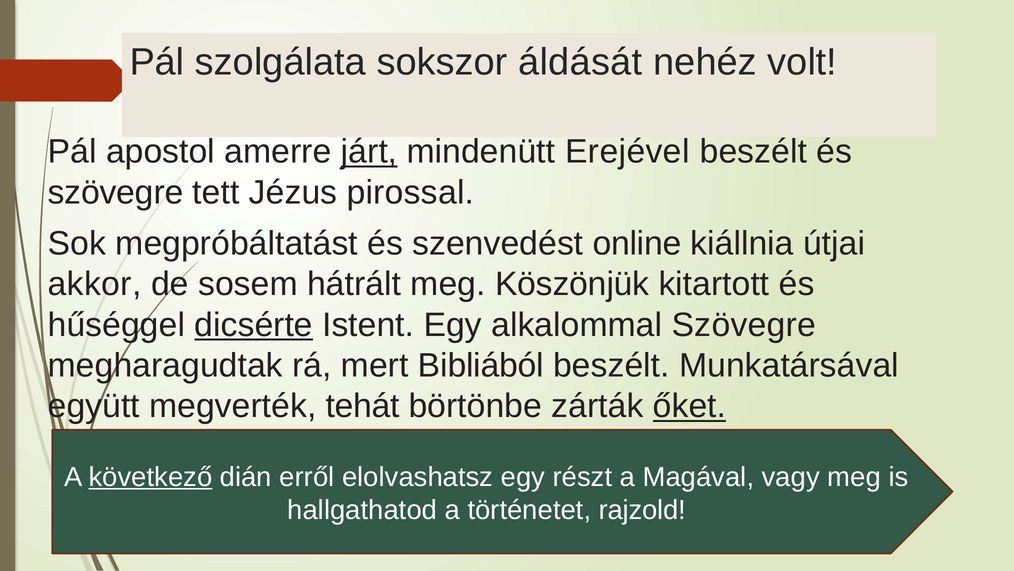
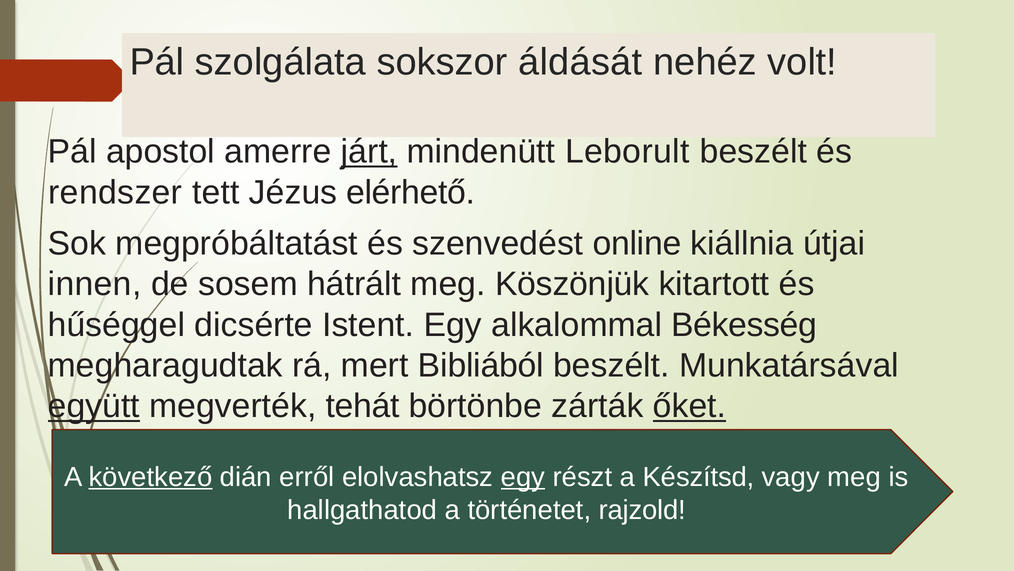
Erejével: Erejével -> Leborult (627, 152)
szövegre: szövegre -> rendszer (115, 192)
pirossal: pirossal -> elérhető (411, 192)
akkor: akkor -> innen (95, 284)
dicsérte underline: present -> none (254, 325)
alkalommal Szövegre: Szövegre -> Békesség (744, 325)
együtt underline: none -> present (94, 406)
egy underline: none -> present (523, 477)
Magával: Magával -> Készítsd (699, 477)
